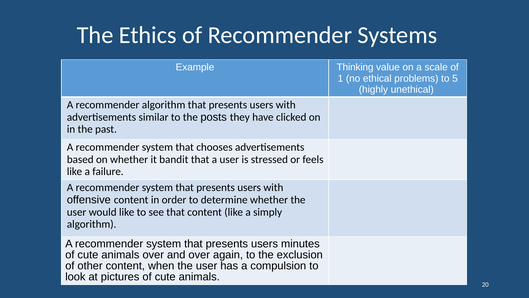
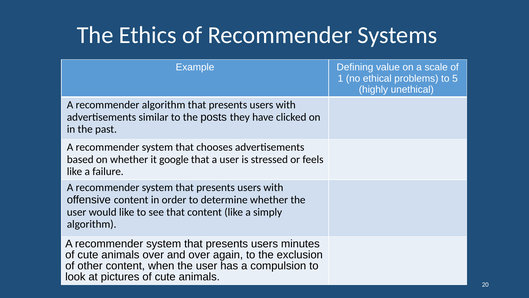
Thinking: Thinking -> Defining (355, 67)
bandit: bandit -> google (174, 159)
